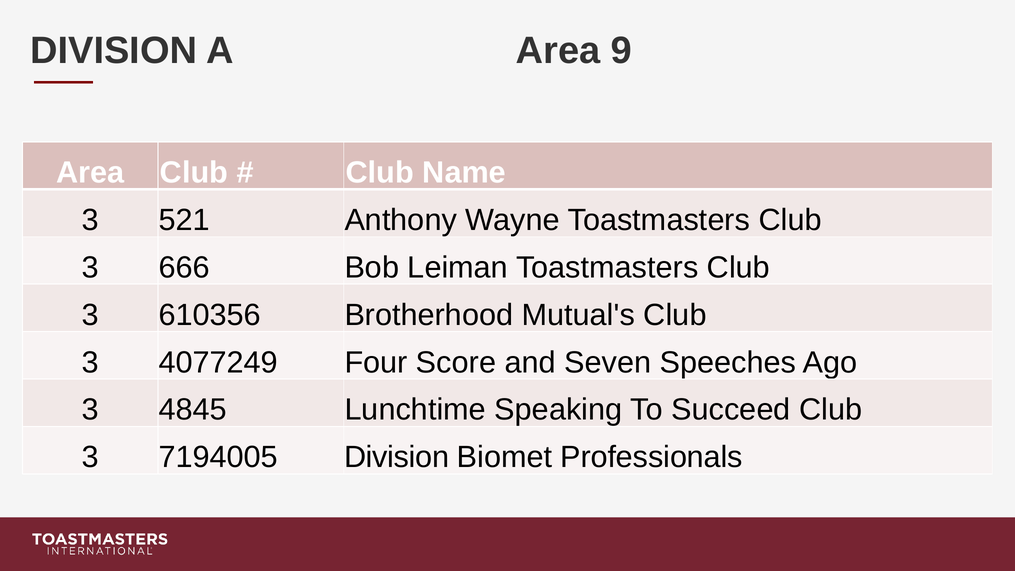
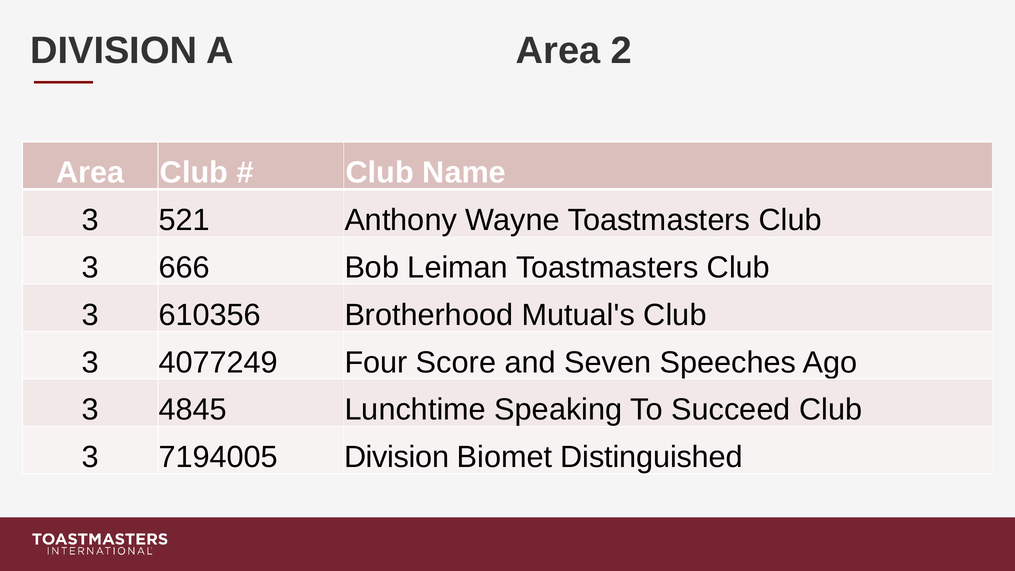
9: 9 -> 2 (622, 51)
Professionals: Professionals -> Distinguished (652, 457)
